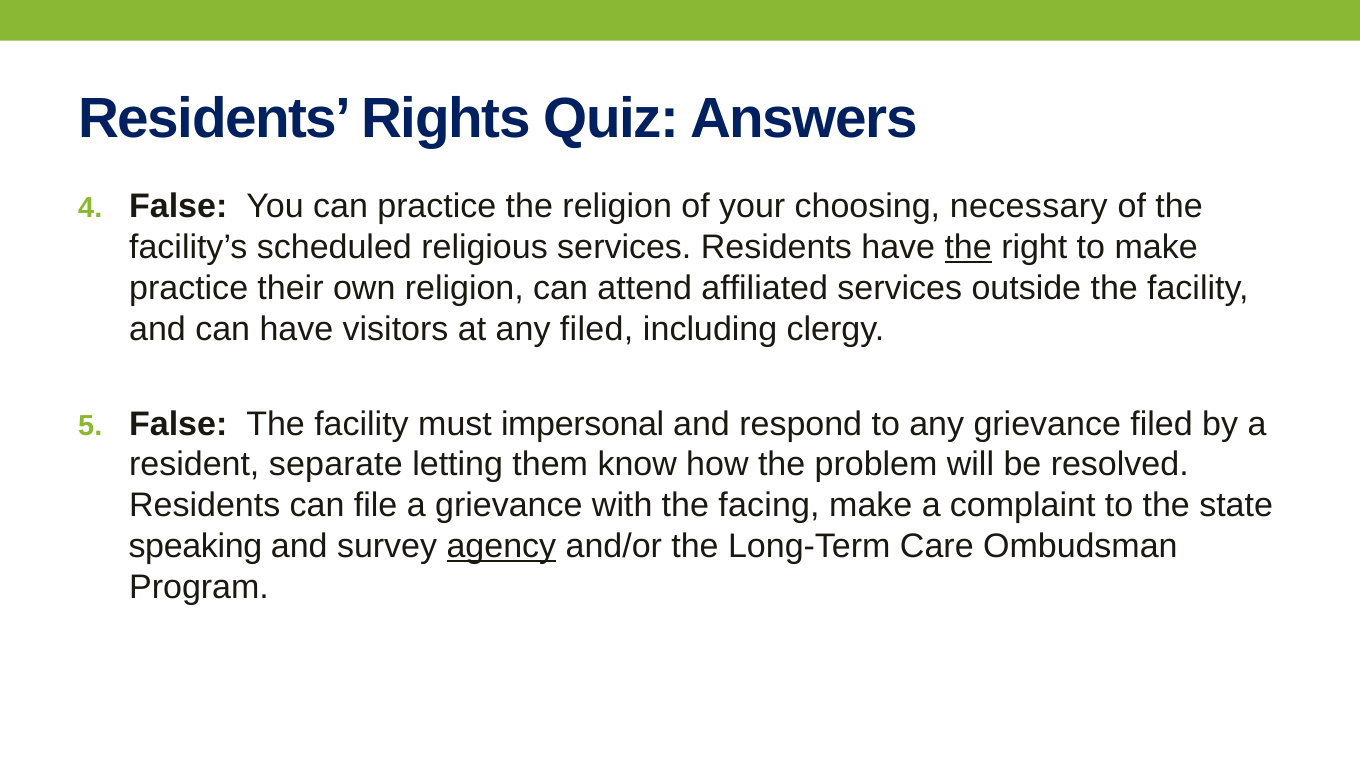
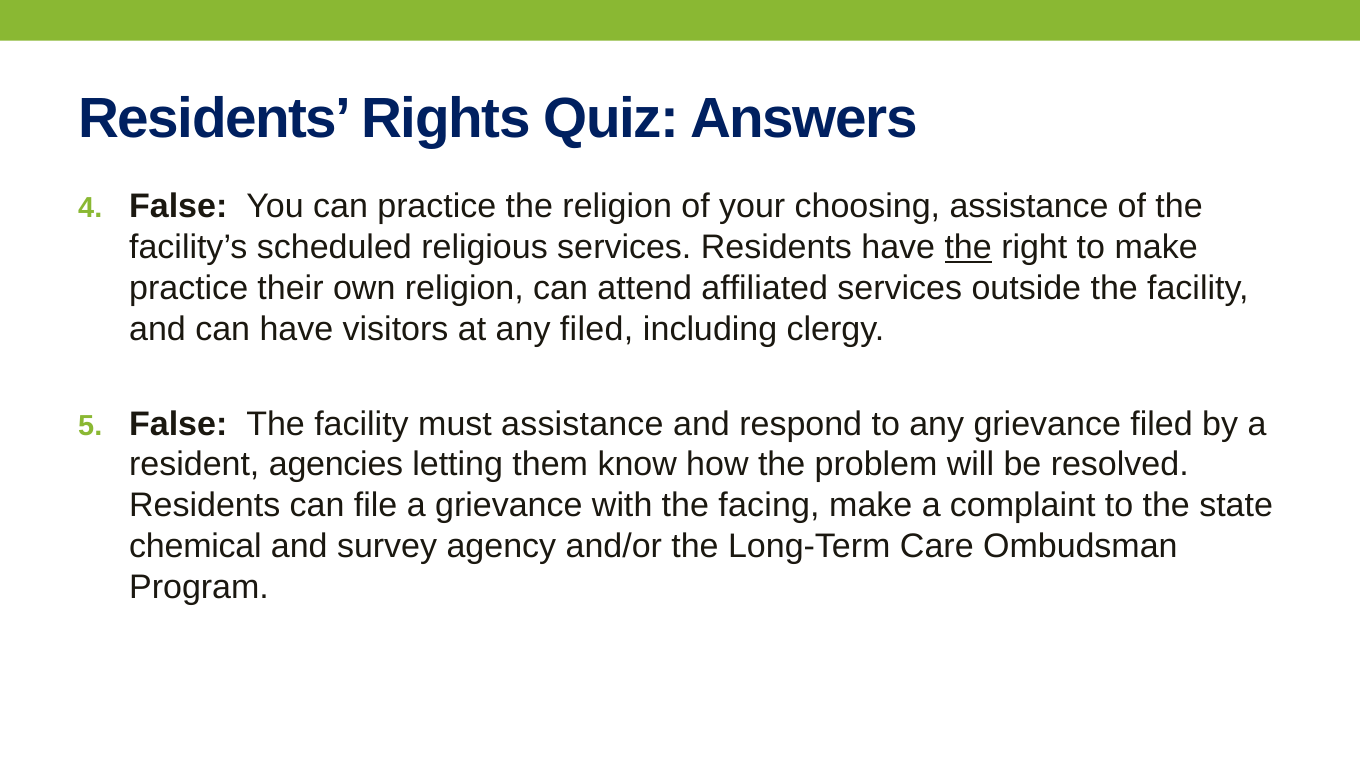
choosing necessary: necessary -> assistance (1029, 206)
must impersonal: impersonal -> assistance (582, 424)
separate: separate -> agencies (336, 465)
speaking: speaking -> chemical (195, 546)
agency underline: present -> none (501, 546)
